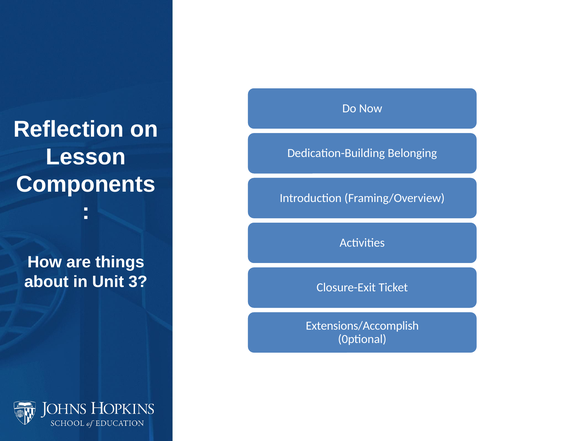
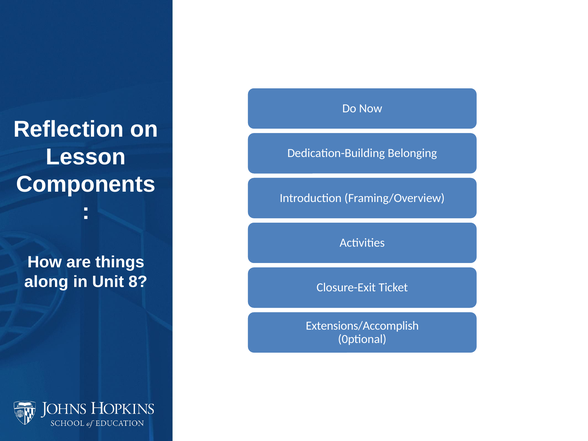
about: about -> along (46, 282)
3: 3 -> 8 (138, 282)
